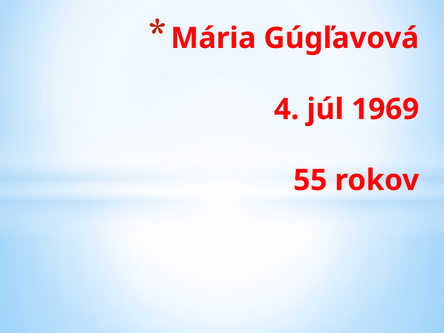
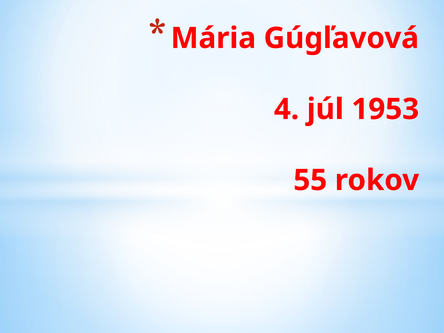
1969: 1969 -> 1953 (385, 109)
